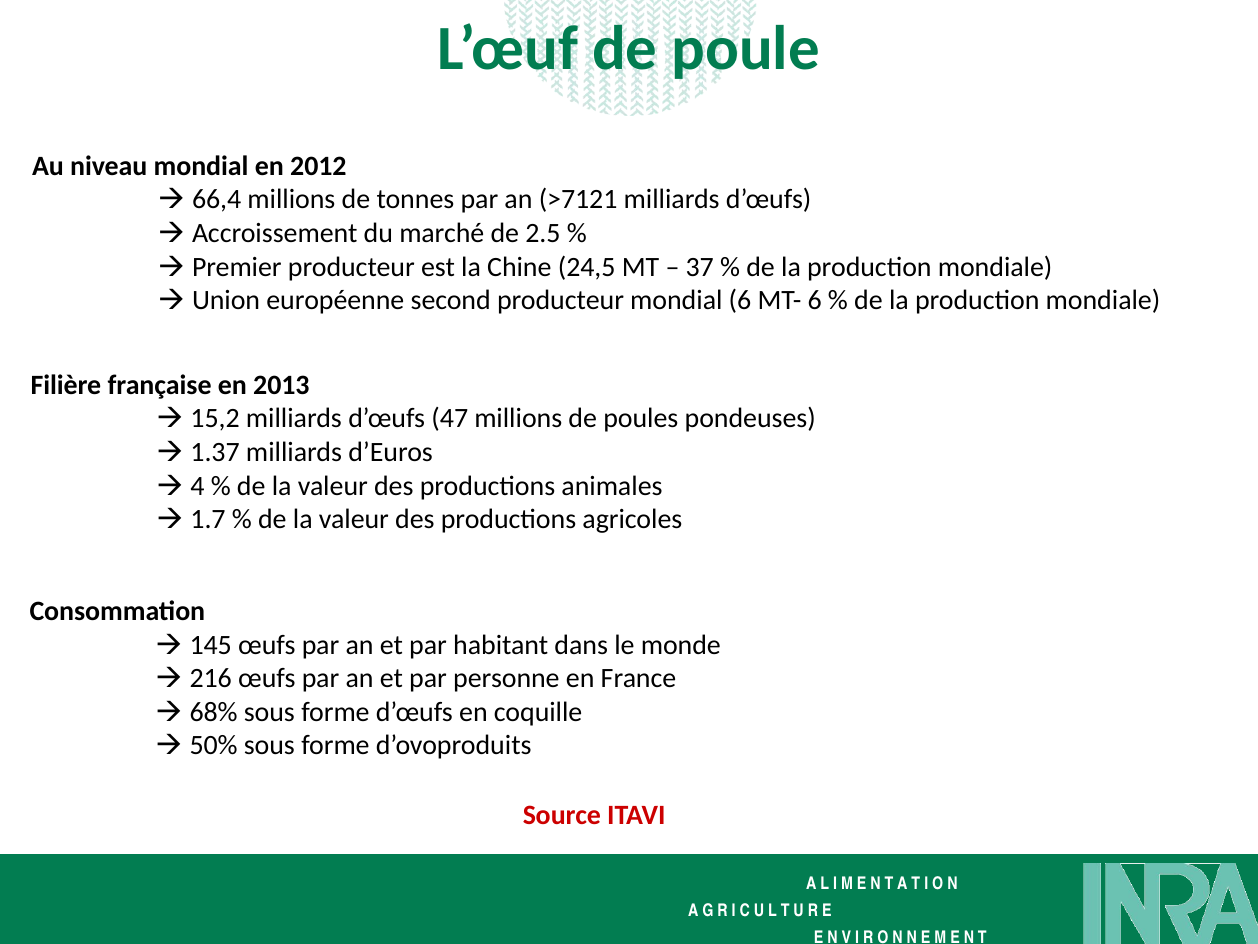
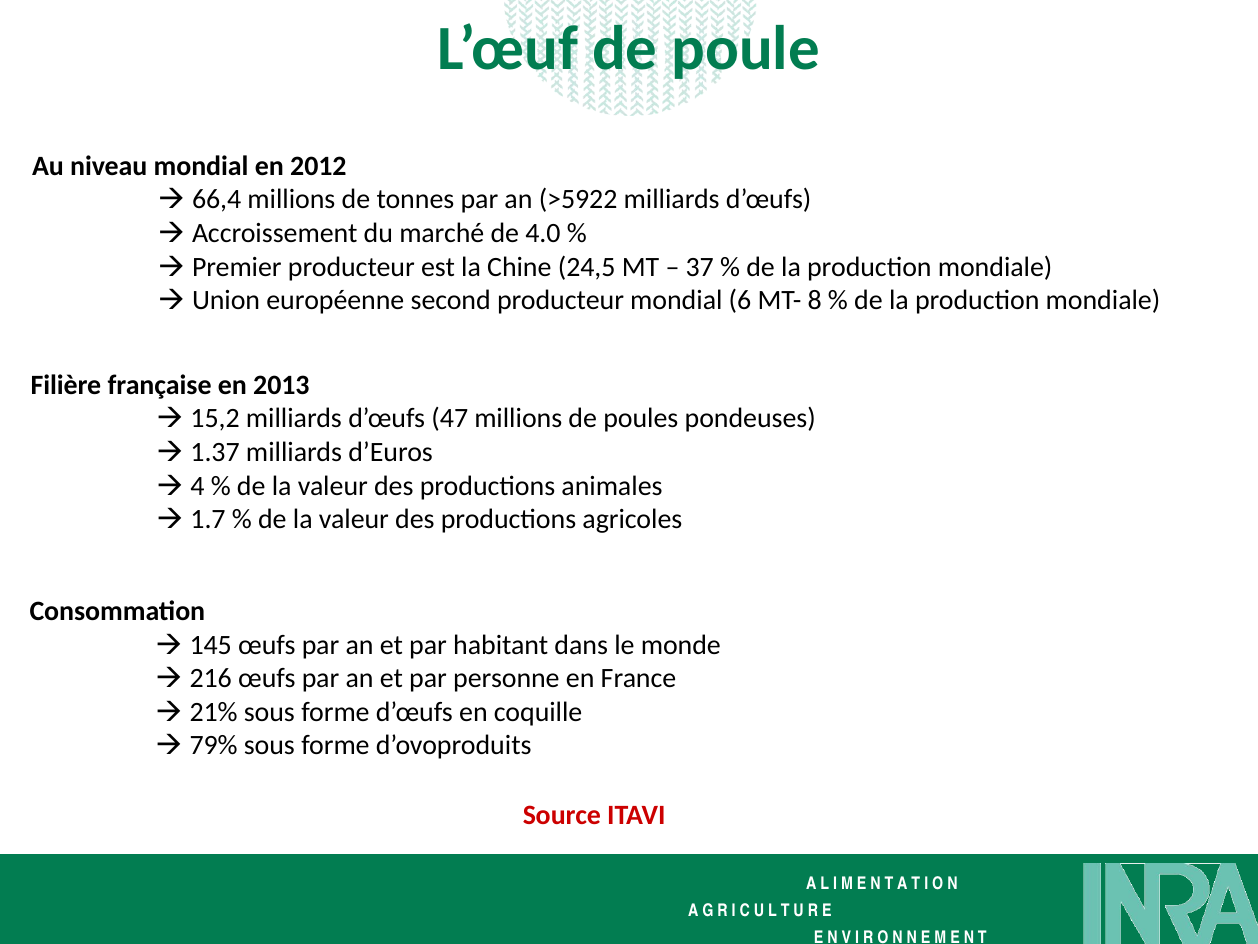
>7121: >7121 -> >5922 (578, 200)
2.5: 2.5 -> 4.0 (543, 233)
MT- 6: 6 -> 8 (815, 300)
68%: 68% -> 21% (214, 712)
50%: 50% -> 79% (214, 745)
